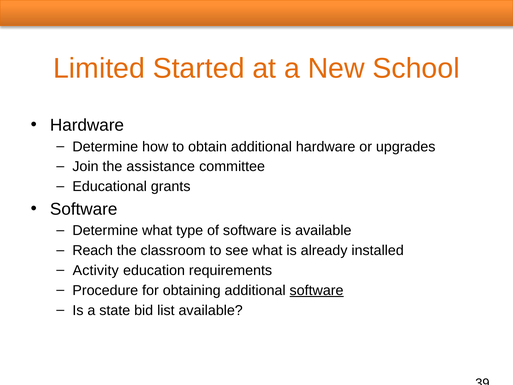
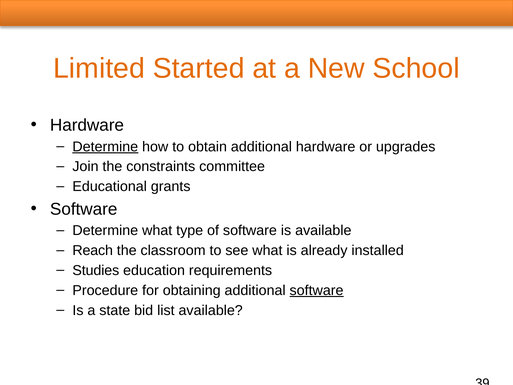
Determine underline: none -> present (105, 147)
assistance: assistance -> constraints (161, 167)
Activity: Activity -> Studies (96, 270)
